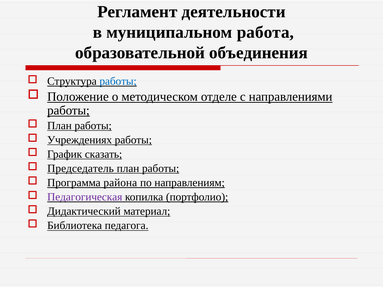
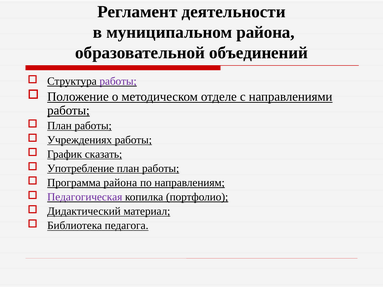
муниципальном работа: работа -> района (266, 32)
объединения: объединения -> объединений (259, 53)
работы colour: blue -> purple (118, 81)
Председатель: Председатель -> Употребление (81, 169)
